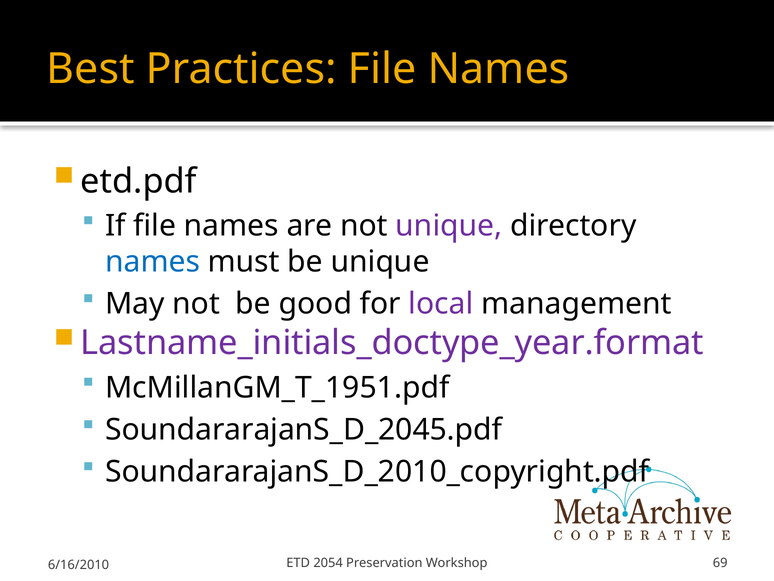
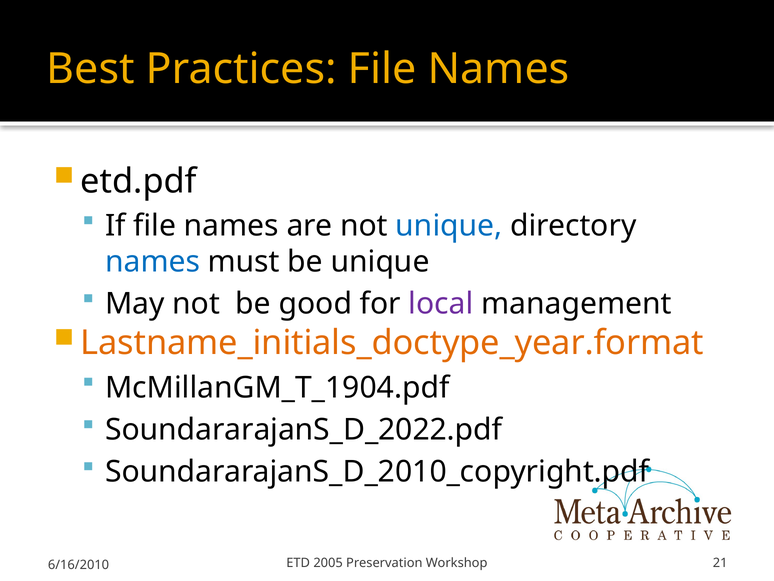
unique colour: purple -> blue (449, 225)
Lastname_initials_doctype_year.format colour: purple -> orange (392, 343)
McMillanGM_T_1951.pdf: McMillanGM_T_1951.pdf -> McMillanGM_T_1904.pdf (277, 387)
SoundararajanS_D_2045.pdf: SoundararajanS_D_2045.pdf -> SoundararajanS_D_2022.pdf (304, 429)
2054: 2054 -> 2005 (328, 563)
69: 69 -> 21 (720, 563)
